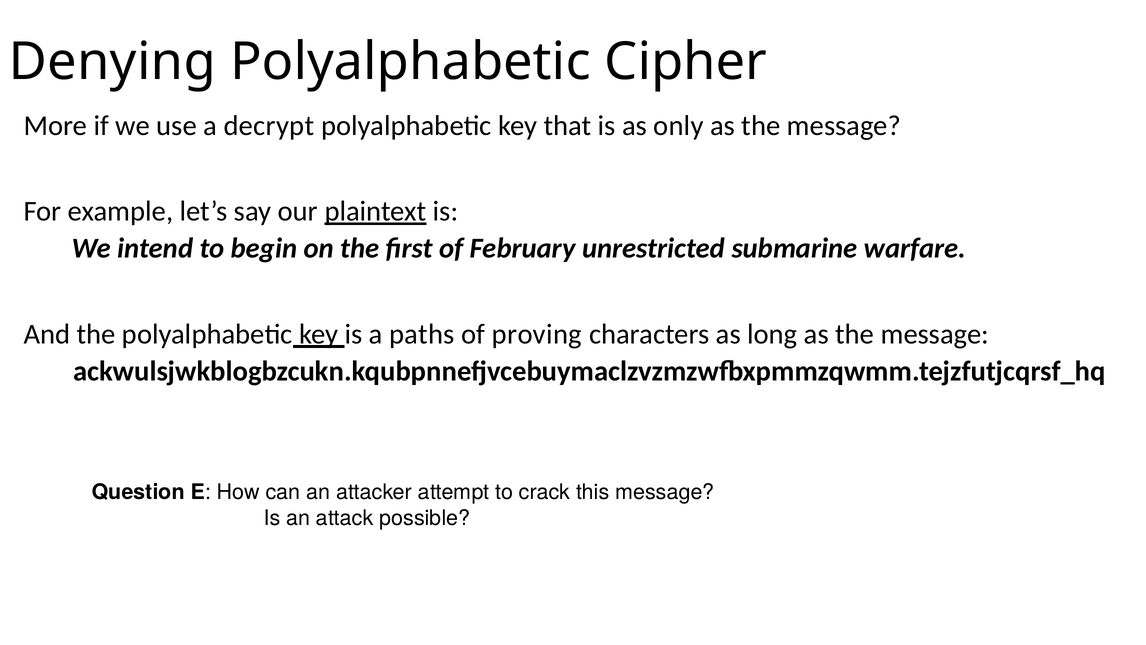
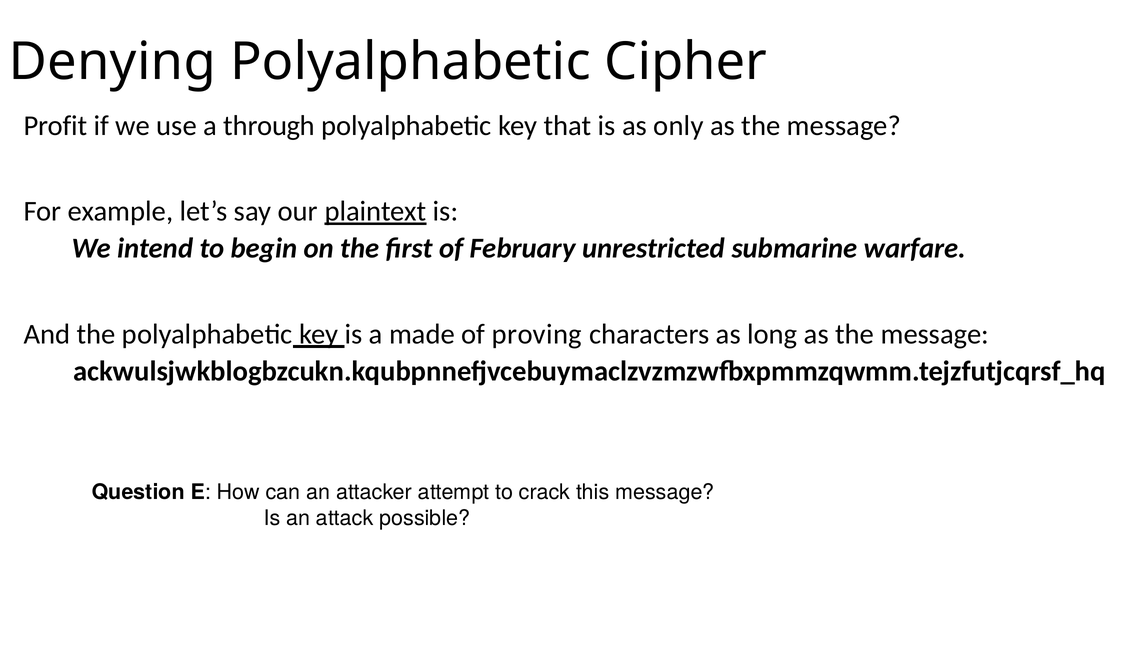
More: More -> Profit (55, 126)
decrypt: decrypt -> through (269, 126)
paths: paths -> made (422, 334)
